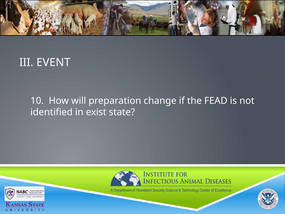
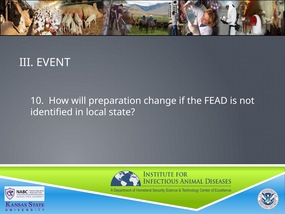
exist: exist -> local (96, 112)
